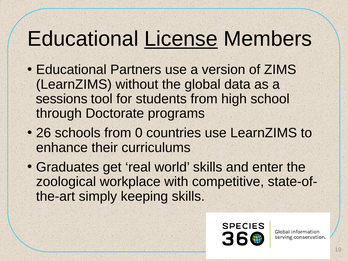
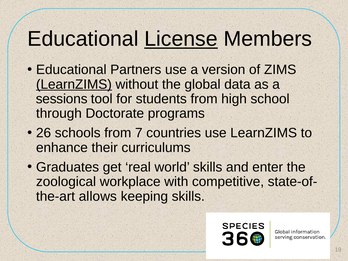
LearnZIMS underline: none -> present (74, 84)
0: 0 -> 7 (139, 133)
simply: simply -> allows (98, 196)
